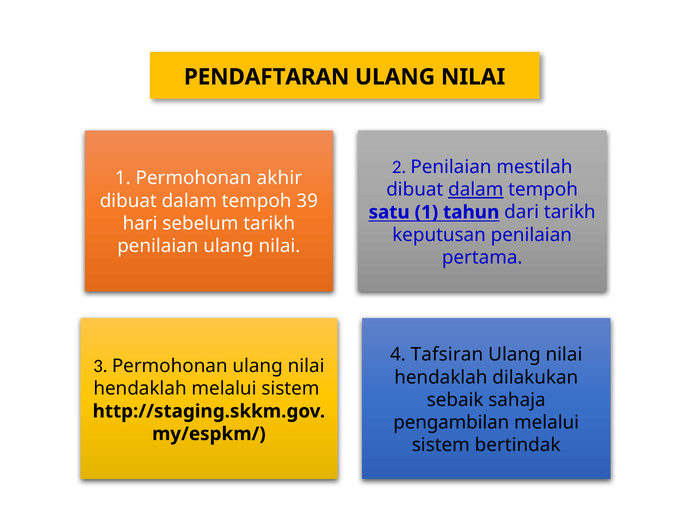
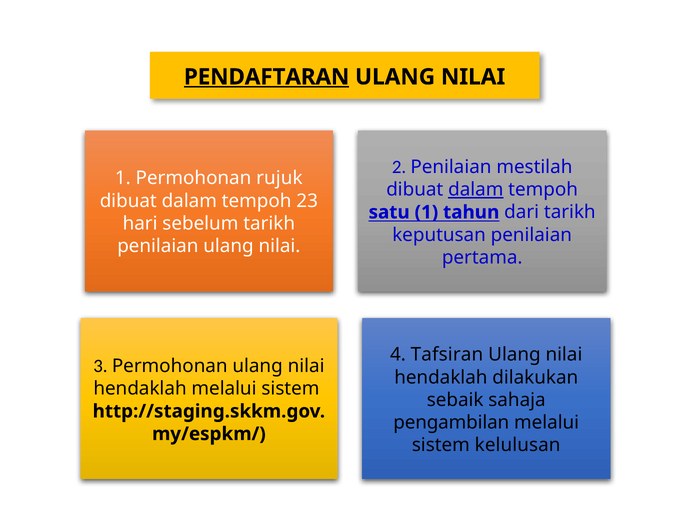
PENDAFTARAN underline: none -> present (267, 77)
akhir: akhir -> rujuk (279, 178)
39: 39 -> 23 (307, 201)
bertindak: bertindak -> kelulusan (518, 445)
